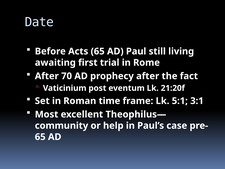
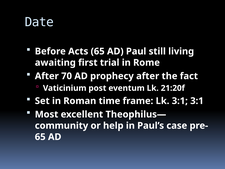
Lk 5:1: 5:1 -> 3:1 (180, 101)
